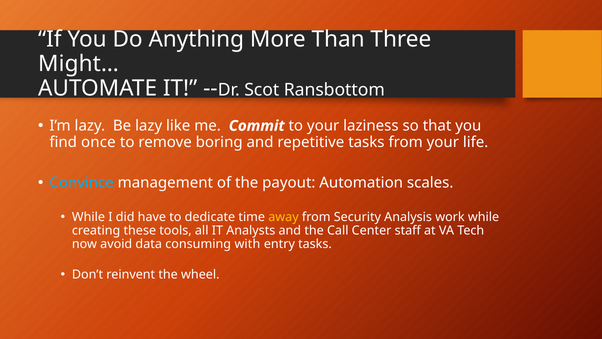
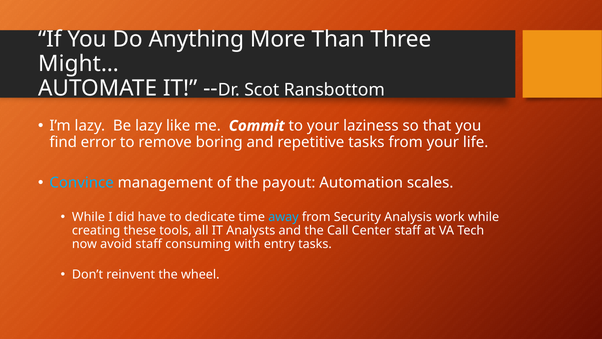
once: once -> error (99, 142)
away colour: yellow -> light blue (283, 217)
avoid data: data -> staff (149, 244)
